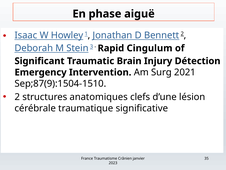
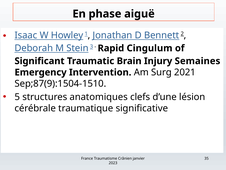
Détection: Détection -> Semaines (197, 61)
2: 2 -> 5 (17, 97)
